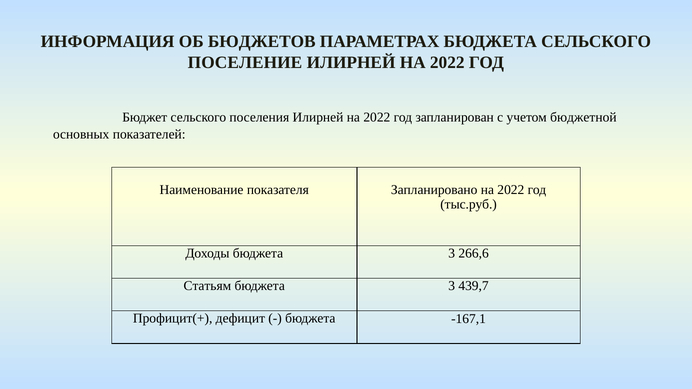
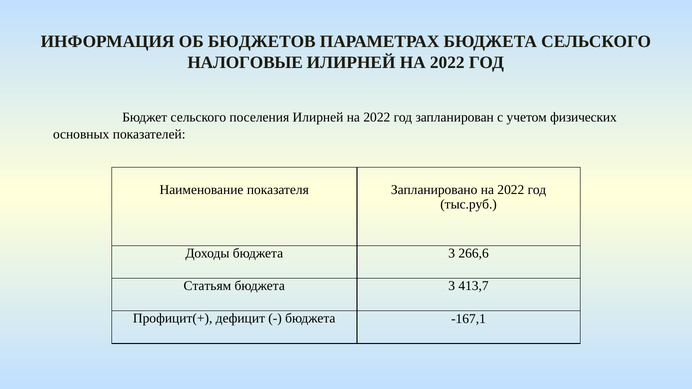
ПОСЕЛЕНИЕ: ПОСЕЛЕНИЕ -> НАЛОГОВЫЕ (245, 62)
бюджетной: бюджетной -> физических (583, 118)
439,7: 439,7 -> 413,7 (474, 286)
